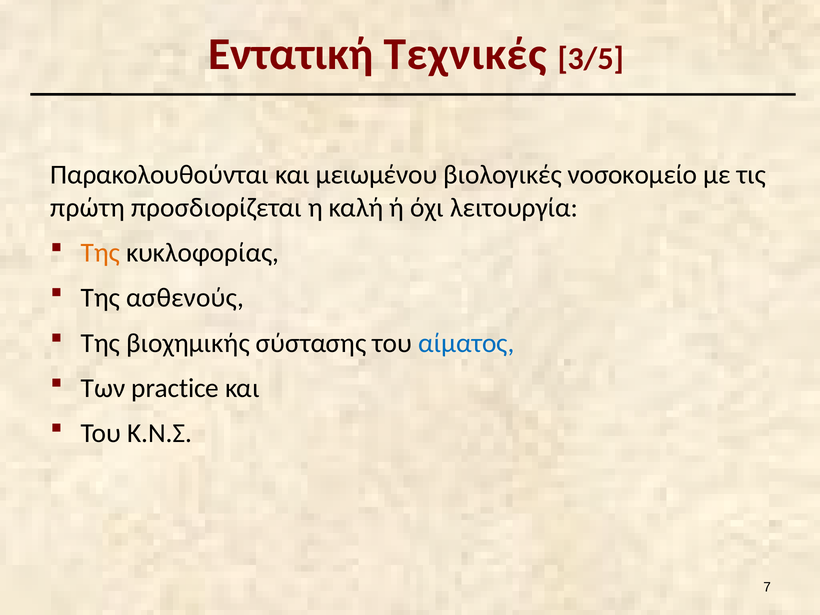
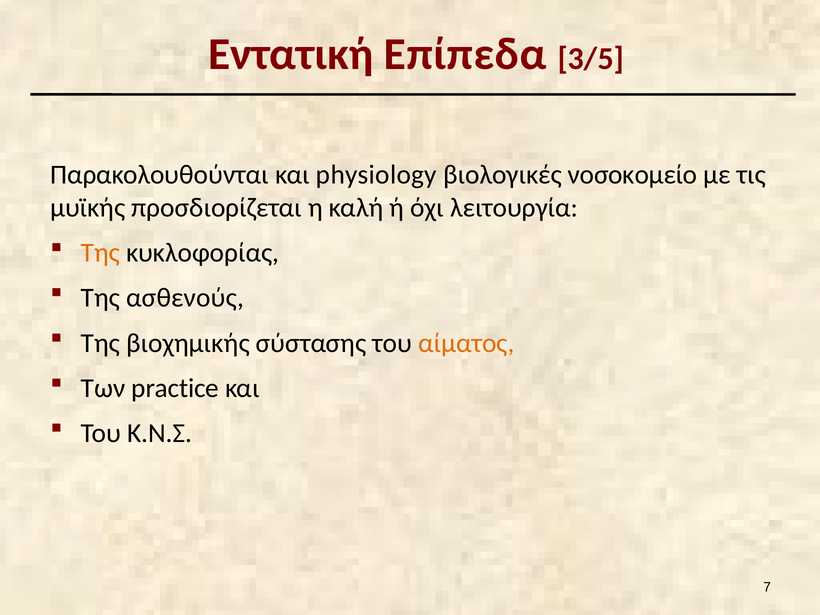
Τεχνικές: Τεχνικές -> Επίπεδα (465, 54)
μειωμένου: μειωμένου -> physiology (376, 175)
πρώτη: πρώτη -> μυϊκής (88, 208)
αίματος colour: blue -> orange (466, 343)
